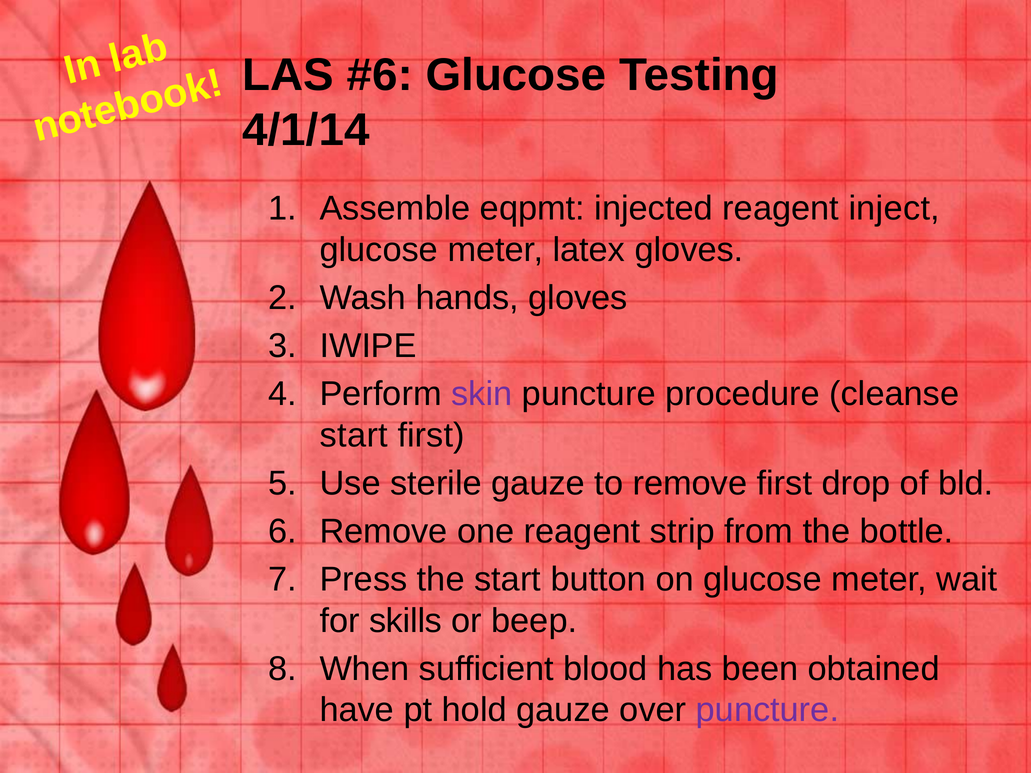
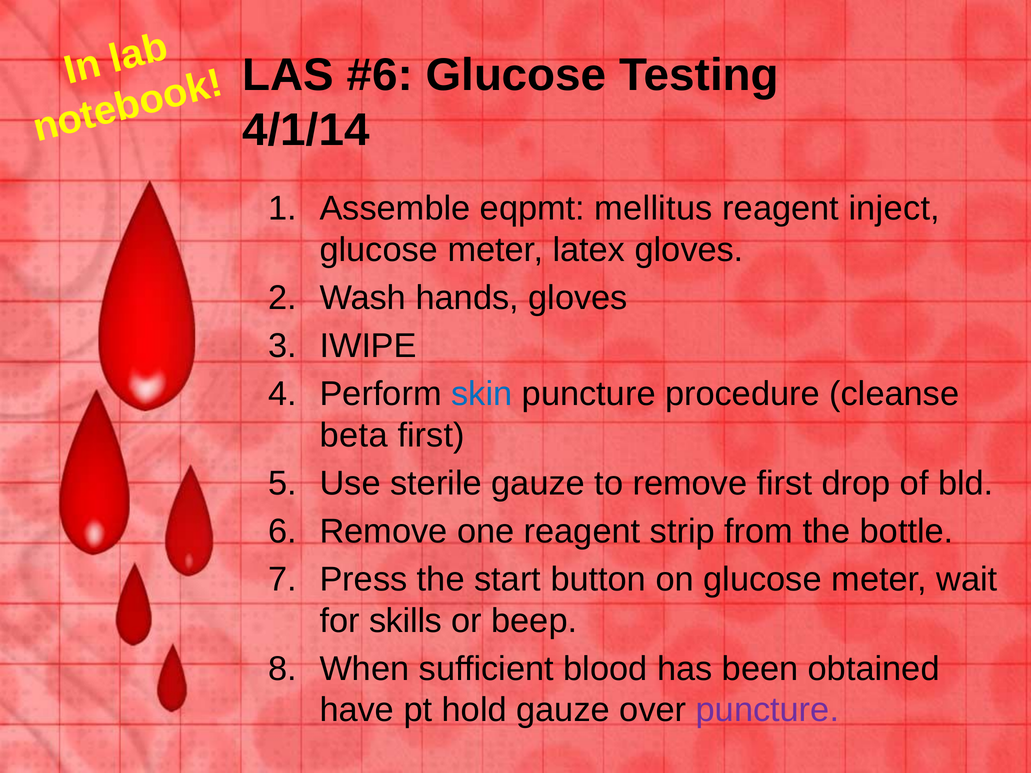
injected: injected -> mellitus (654, 209)
skin colour: purple -> blue (482, 394)
start: start -> beta (354, 435)
